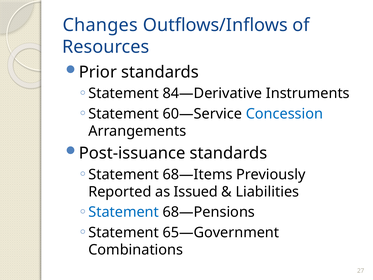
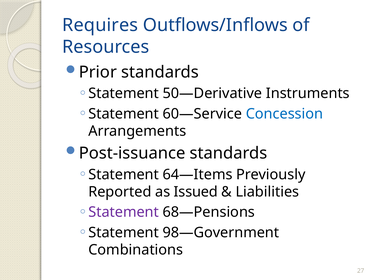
Changes: Changes -> Requires (100, 25)
84—Derivative: 84—Derivative -> 50—Derivative (212, 93)
68—Items: 68—Items -> 64—Items (198, 174)
Statement colour: blue -> purple (124, 212)
65—Government: 65—Government -> 98—Government (221, 232)
